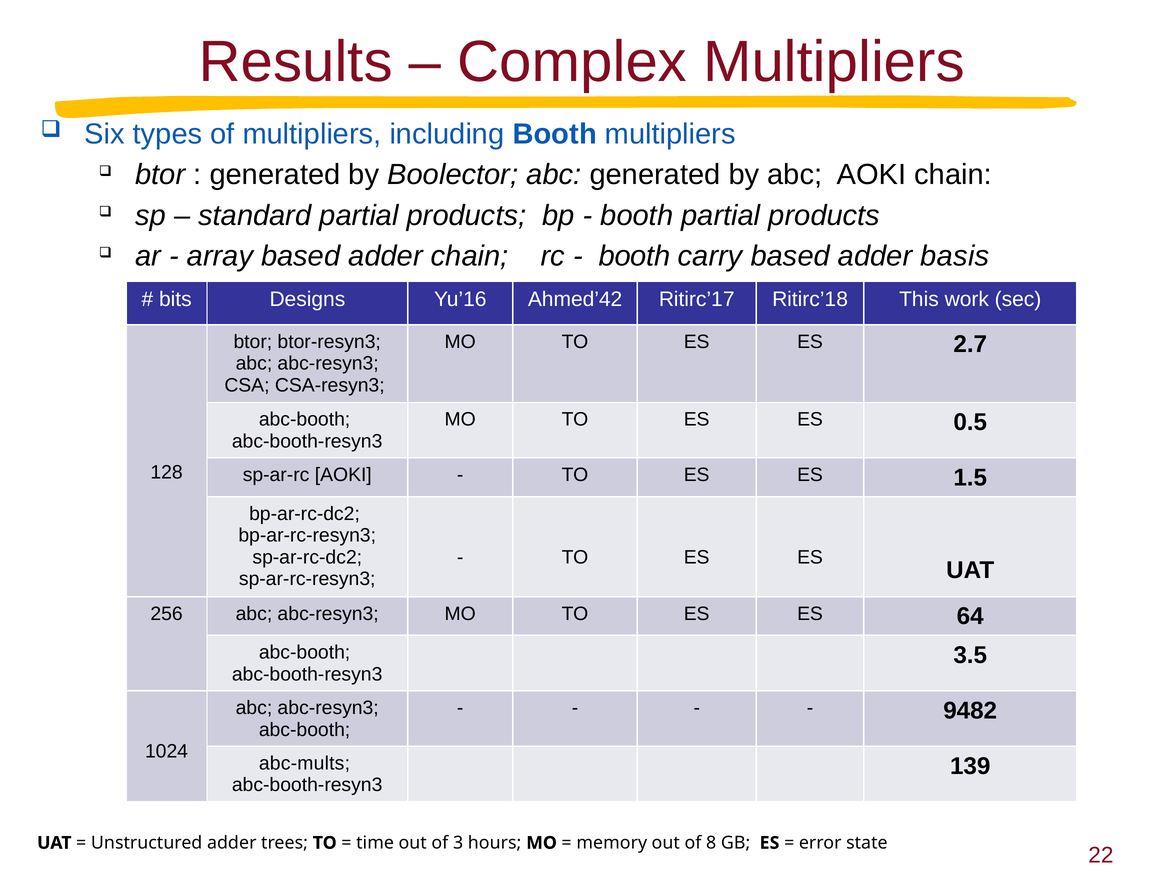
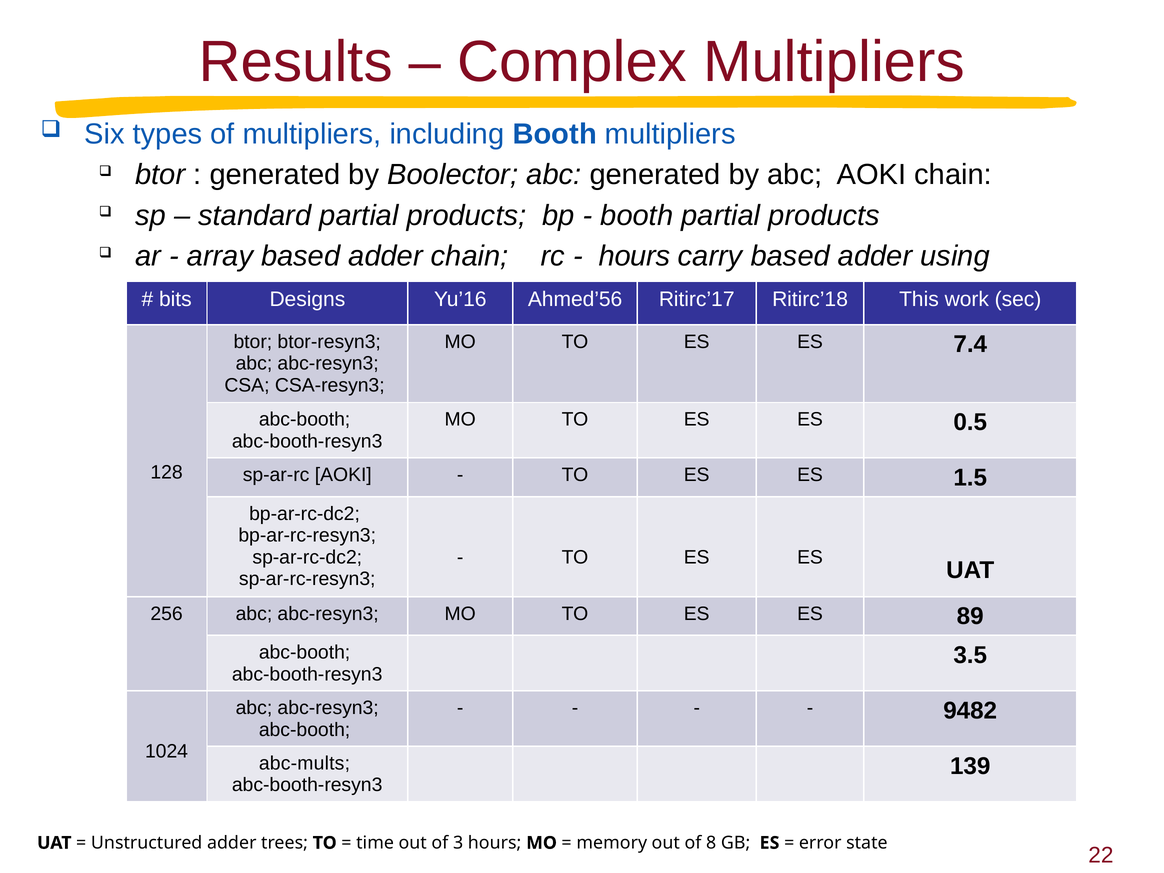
booth: booth -> hours (634, 256)
basis: basis -> using (955, 256)
Ahmed’42: Ahmed’42 -> Ahmed’56 (575, 299)
2.7: 2.7 -> 7.4 (970, 344)
64: 64 -> 89 (970, 616)
